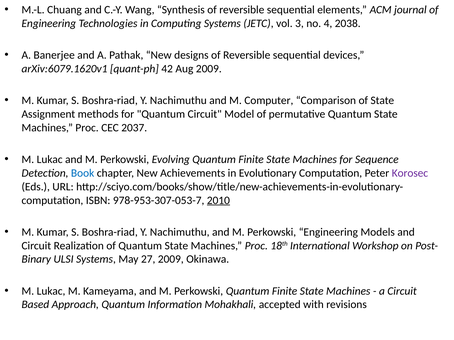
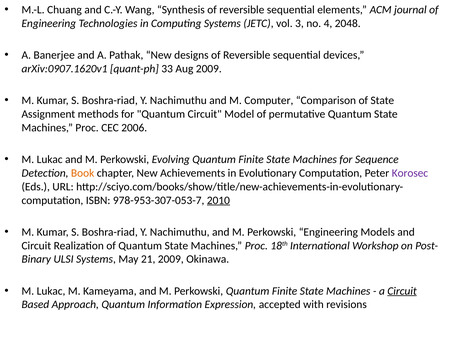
2038: 2038 -> 2048 (348, 23)
arXiv:6079.1620v1: arXiv:6079.1620v1 -> arXiv:0907.1620v1 (64, 69)
42: 42 -> 33 (167, 69)
2037: 2037 -> 2006 (134, 128)
Book colour: blue -> orange (83, 173)
27: 27 -> 21 (148, 260)
Circuit underline: none -> present (402, 291)
Mohakhali: Mohakhali -> Expression (230, 305)
